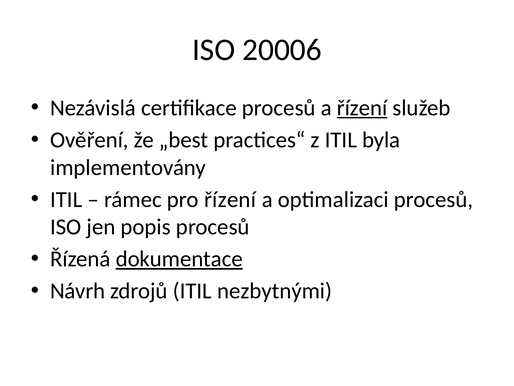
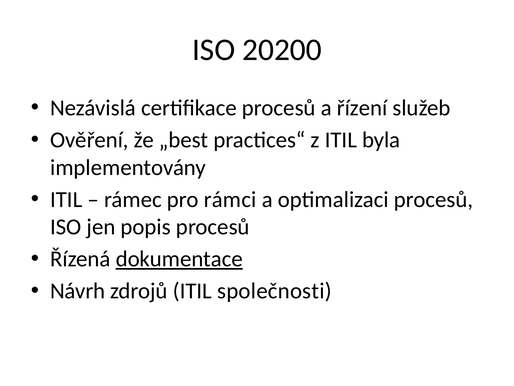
20006: 20006 -> 20200 (282, 50)
řízení underline: present -> none (362, 108)
pro řízení: řízení -> rámci (230, 199)
nezbytnými: nezbytnými -> společnosti (275, 291)
